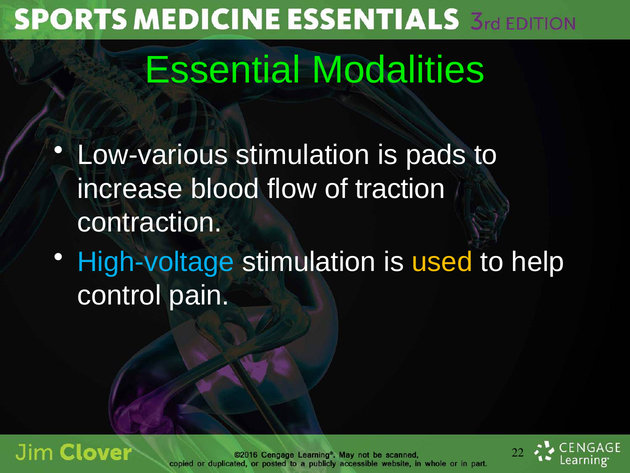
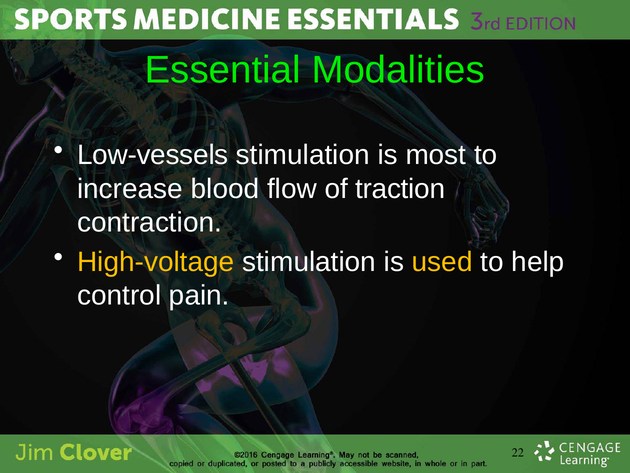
Low-various: Low-various -> Low-vessels (153, 155)
pads: pads -> most (436, 155)
High-voltage colour: light blue -> yellow (156, 262)
